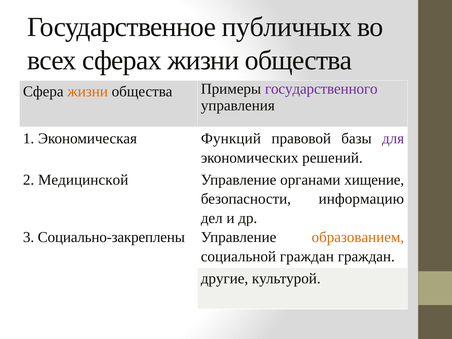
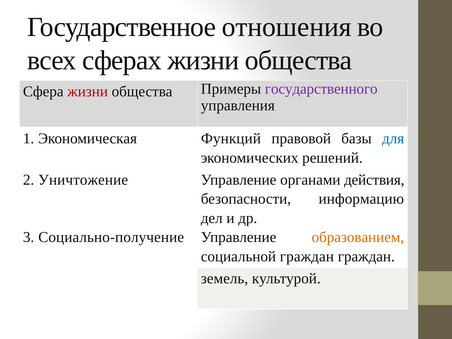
публичных: публичных -> отношения (287, 27)
жизни colour: orange -> red (88, 91)
для colour: purple -> blue (393, 139)
Медицинской: Медицинской -> Уничтожение (83, 180)
хищение: хищение -> действия (374, 180)
Социально-закреплены: Социально-закреплены -> Социально-получение (111, 237)
другие: другие -> земель (225, 279)
